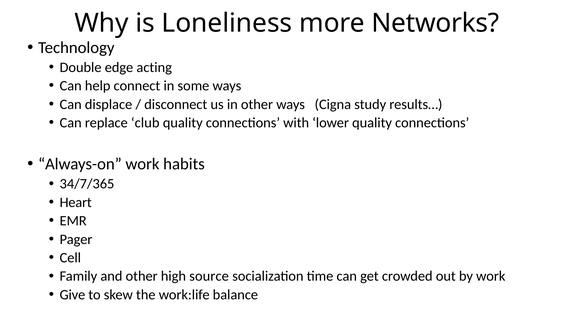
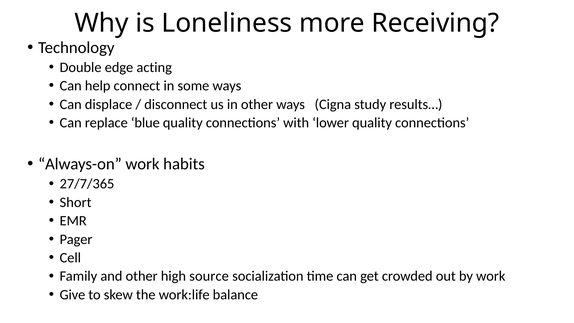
Networks: Networks -> Receiving (435, 23)
club: club -> blue (145, 123)
34/7/365: 34/7/365 -> 27/7/365 (87, 184)
Heart: Heart -> Short (76, 202)
